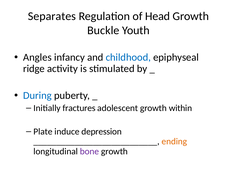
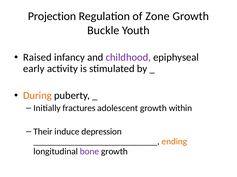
Separates: Separates -> Projection (52, 16)
Head: Head -> Zone (157, 16)
Angles: Angles -> Raised (37, 58)
childhood colour: blue -> purple (128, 58)
ridge: ridge -> early (34, 69)
During colour: blue -> orange (37, 96)
Plate: Plate -> Their (43, 132)
